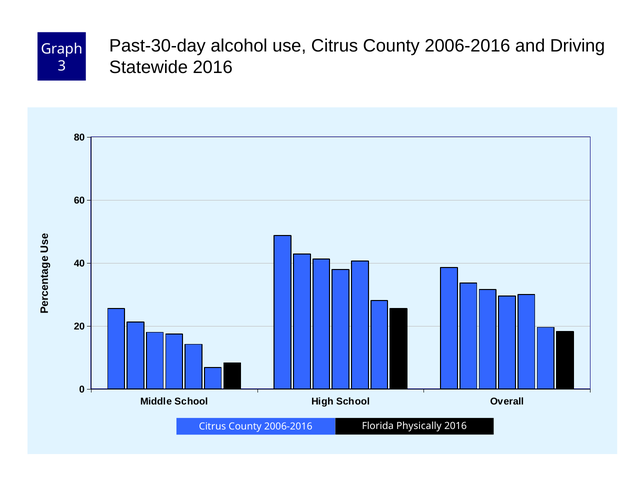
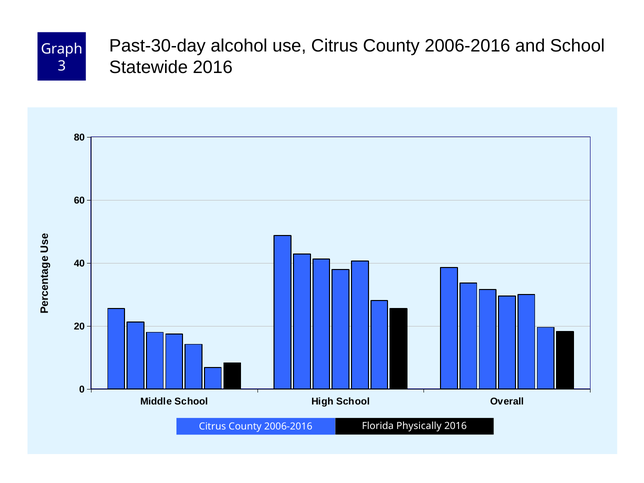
and Driving: Driving -> School (577, 46)
